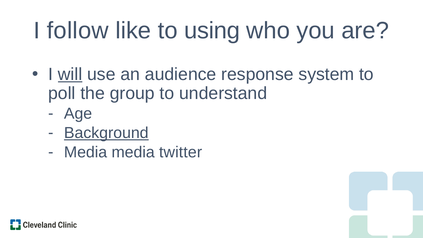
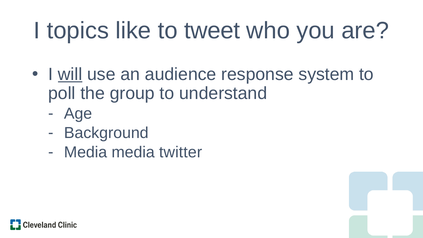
follow: follow -> topics (78, 31)
using: using -> tweet (212, 31)
Background underline: present -> none (106, 133)
